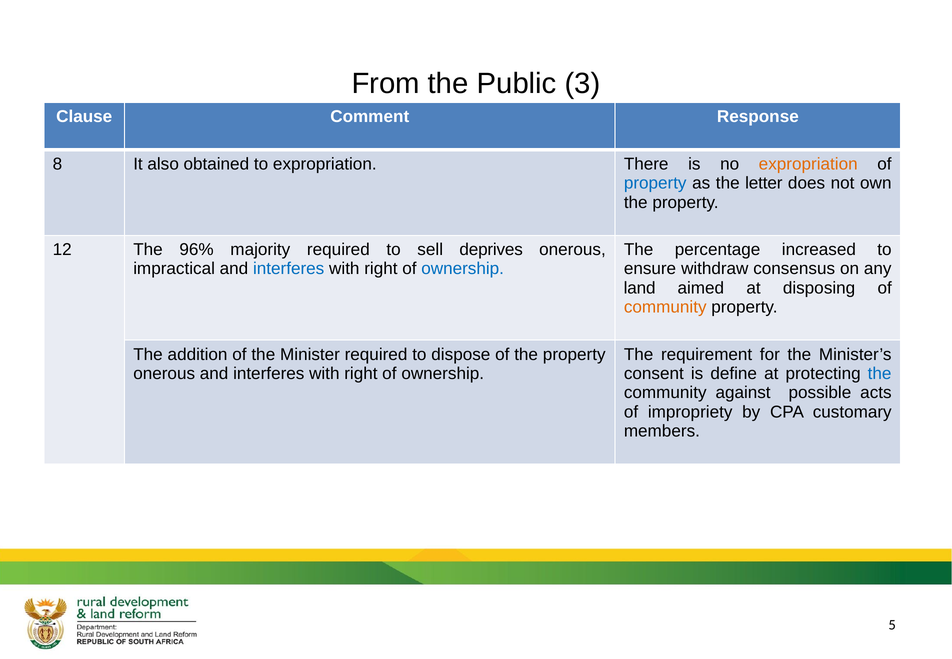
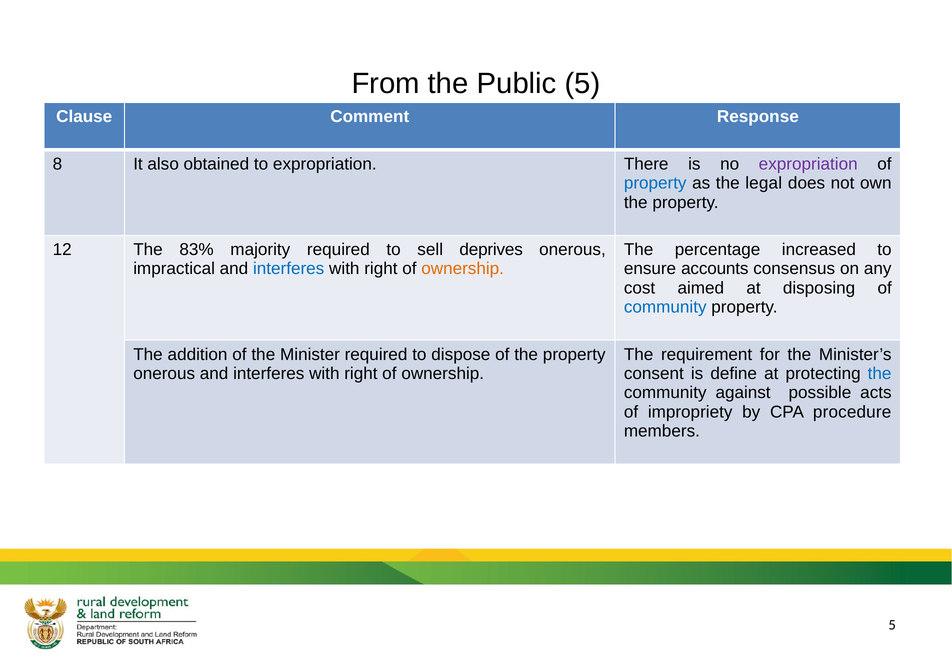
Public 3: 3 -> 5 (582, 83)
expropriation colour: orange -> purple (808, 164)
letter: letter -> legal (764, 183)
96%: 96% -> 83% (197, 250)
ownership colour: blue -> orange (463, 269)
withdraw: withdraw -> accounts (715, 269)
land: land -> cost (640, 288)
community colour: orange -> blue (665, 307)
customary: customary -> procedure (852, 412)
